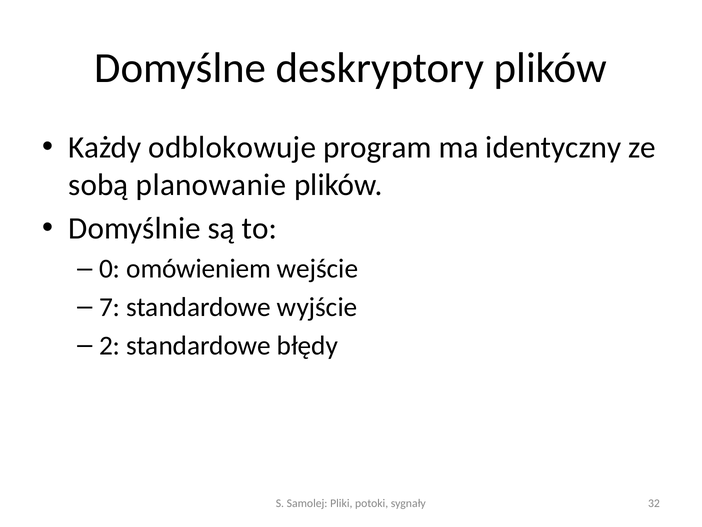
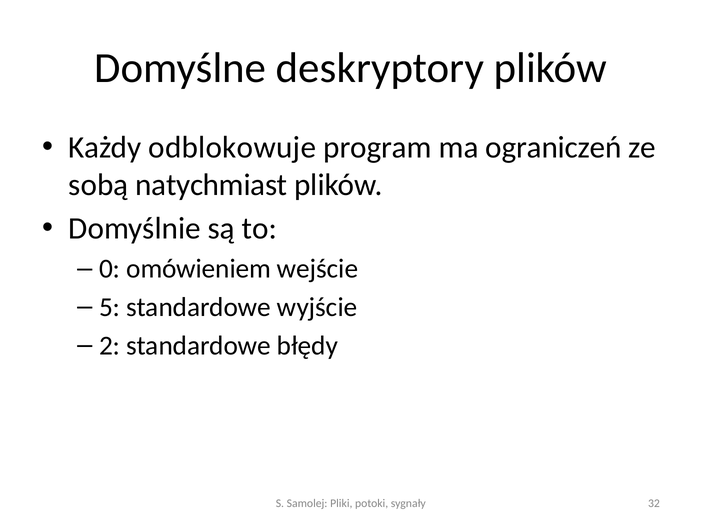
identyczny: identyczny -> ograniczeń (554, 147)
planowanie: planowanie -> natychmiast (211, 185)
7: 7 -> 5 (110, 307)
